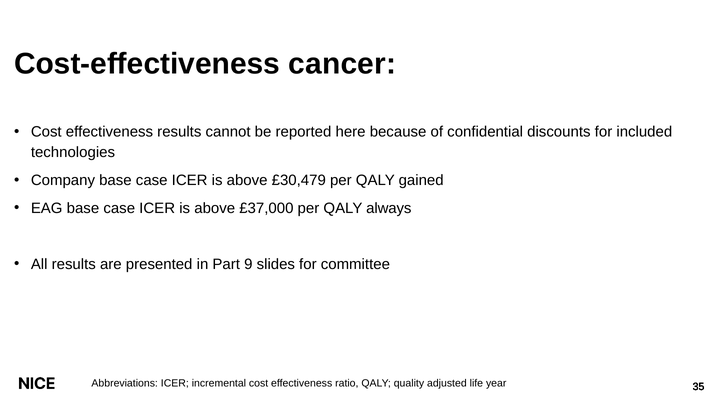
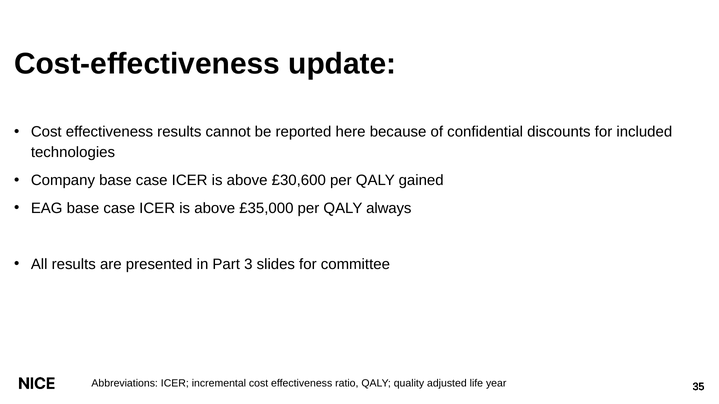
cancer: cancer -> update (342, 64)
£30,479: £30,479 -> £30,600 (299, 181)
£37,000: £37,000 -> £35,000 (266, 209)
9: 9 -> 3 (248, 265)
